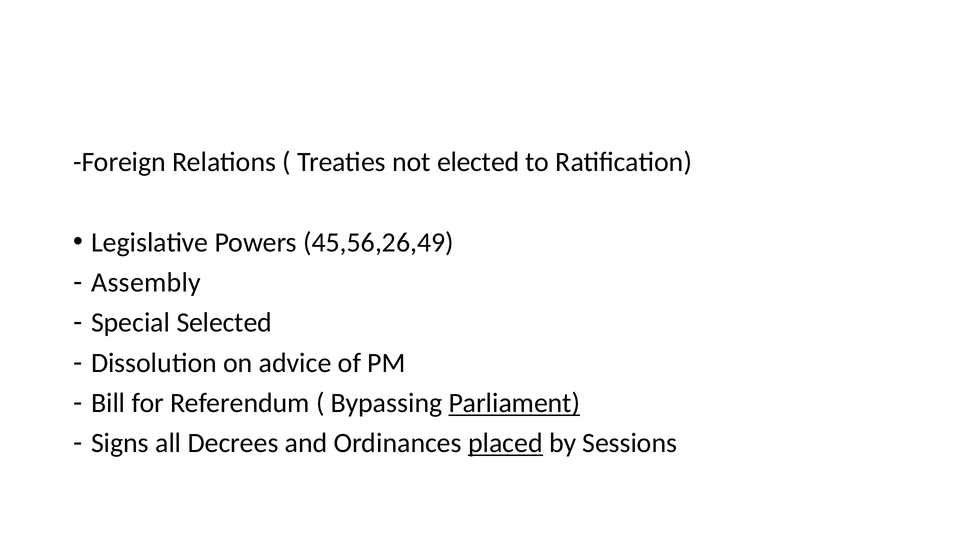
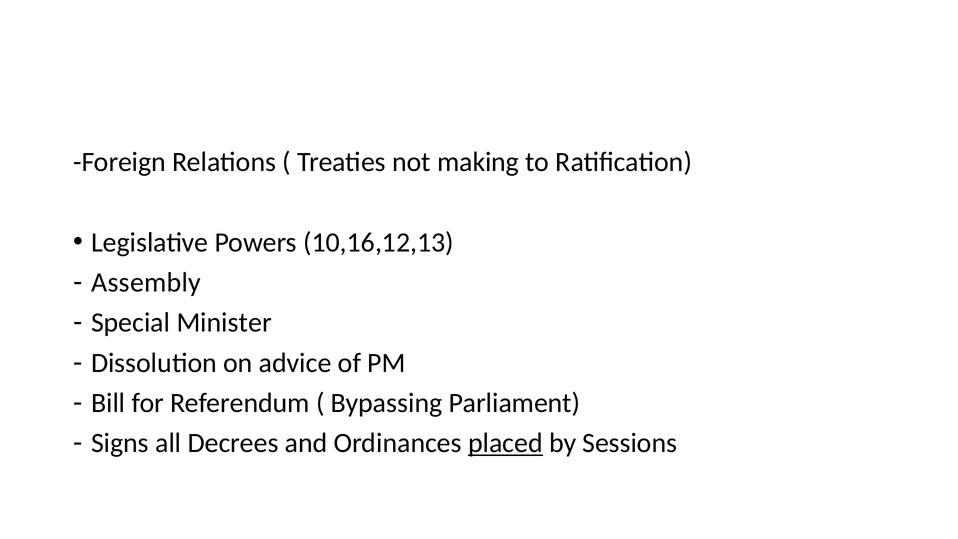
elected: elected -> making (478, 162)
45,56,26,49: 45,56,26,49 -> 10,16,12,13 (378, 242)
Selected: Selected -> Minister (224, 323)
Parliament underline: present -> none (514, 403)
